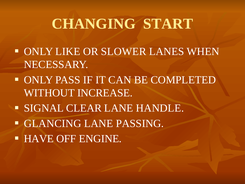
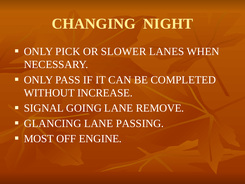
START: START -> NIGHT (168, 24)
LIKE: LIKE -> PICK (68, 51)
CLEAR: CLEAR -> GOING (84, 108)
HANDLE: HANDLE -> REMOVE (160, 108)
HAVE: HAVE -> MOST (39, 139)
